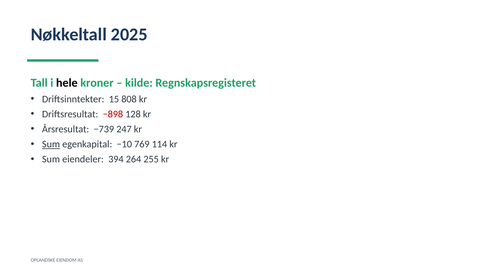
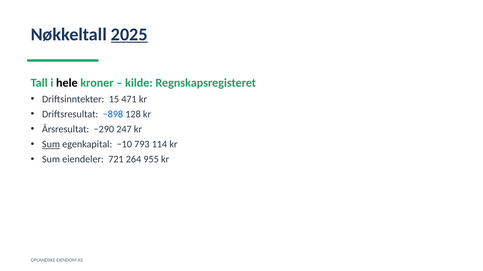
2025 underline: none -> present (129, 34)
808: 808 -> 471 (129, 99)
−898 colour: red -> blue (113, 114)
−739: −739 -> −290 (104, 130)
769: 769 -> 793 (142, 145)
394: 394 -> 721 (116, 160)
255: 255 -> 955 (151, 160)
